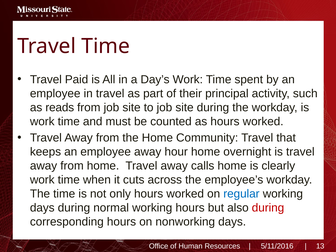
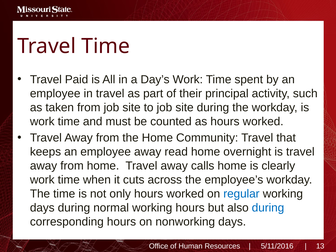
reads: reads -> taken (60, 107)
hour: hour -> read (176, 152)
during colour: red -> blue (268, 208)
